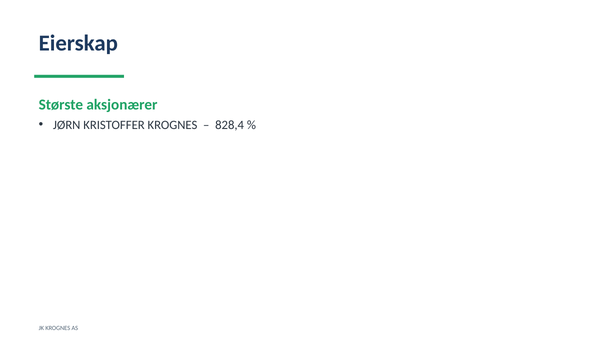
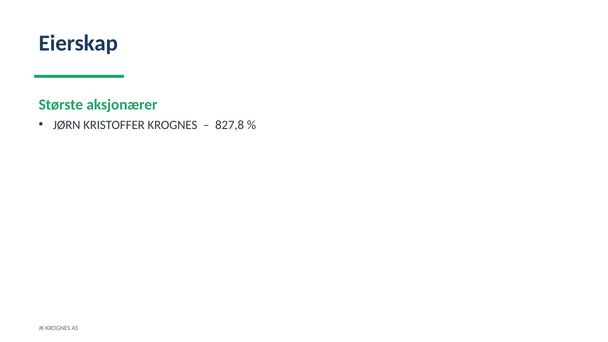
828,4: 828,4 -> 827,8 (230, 125)
